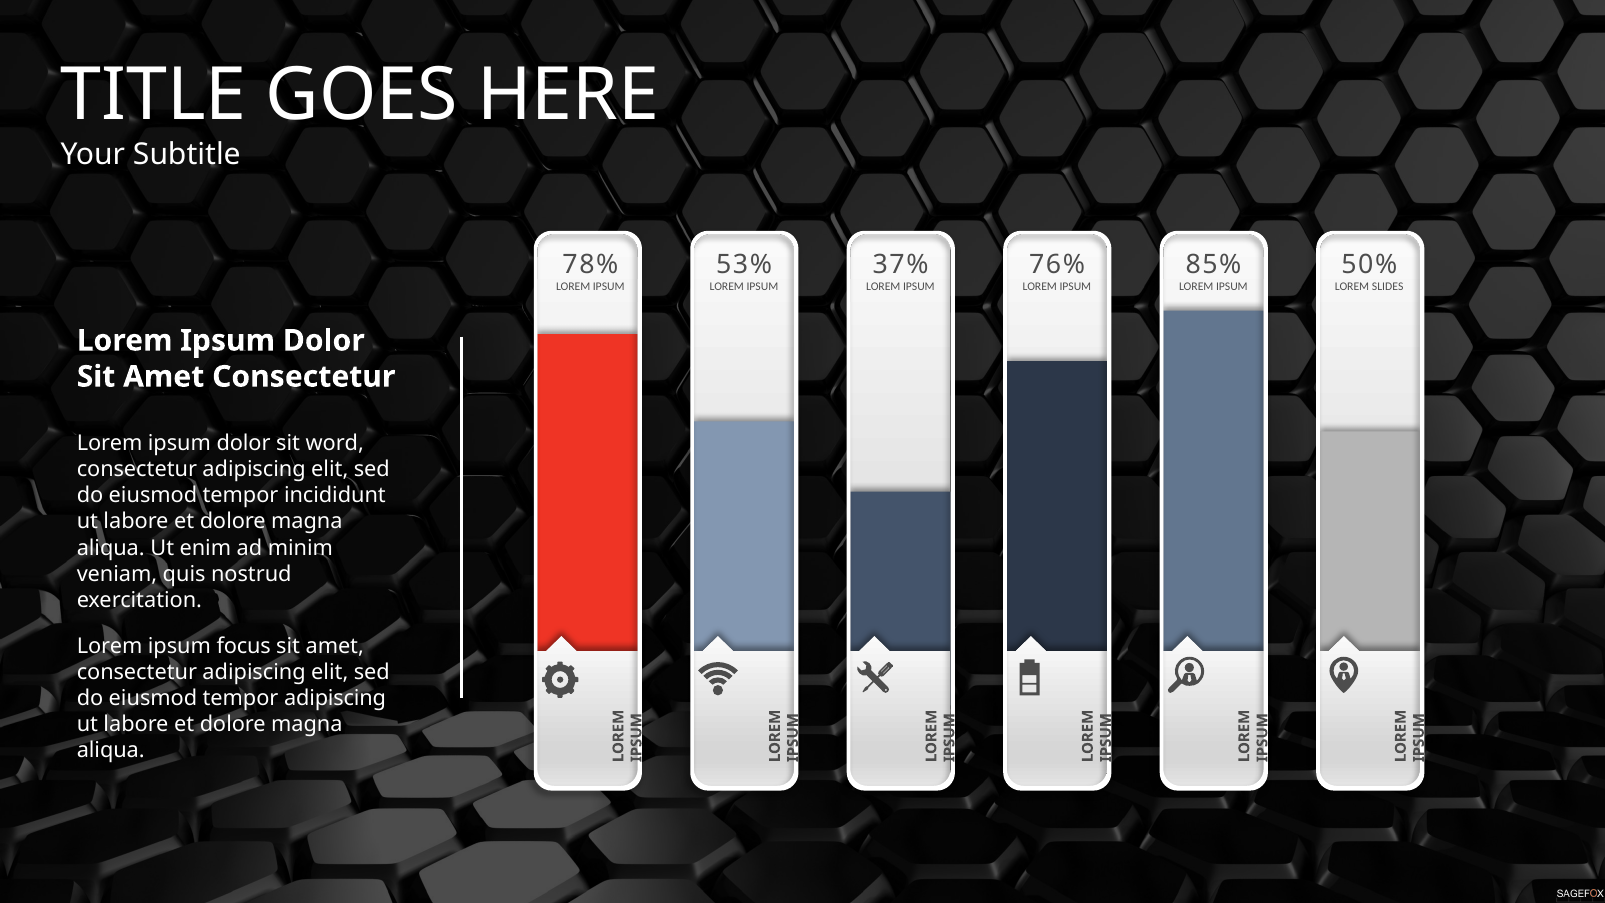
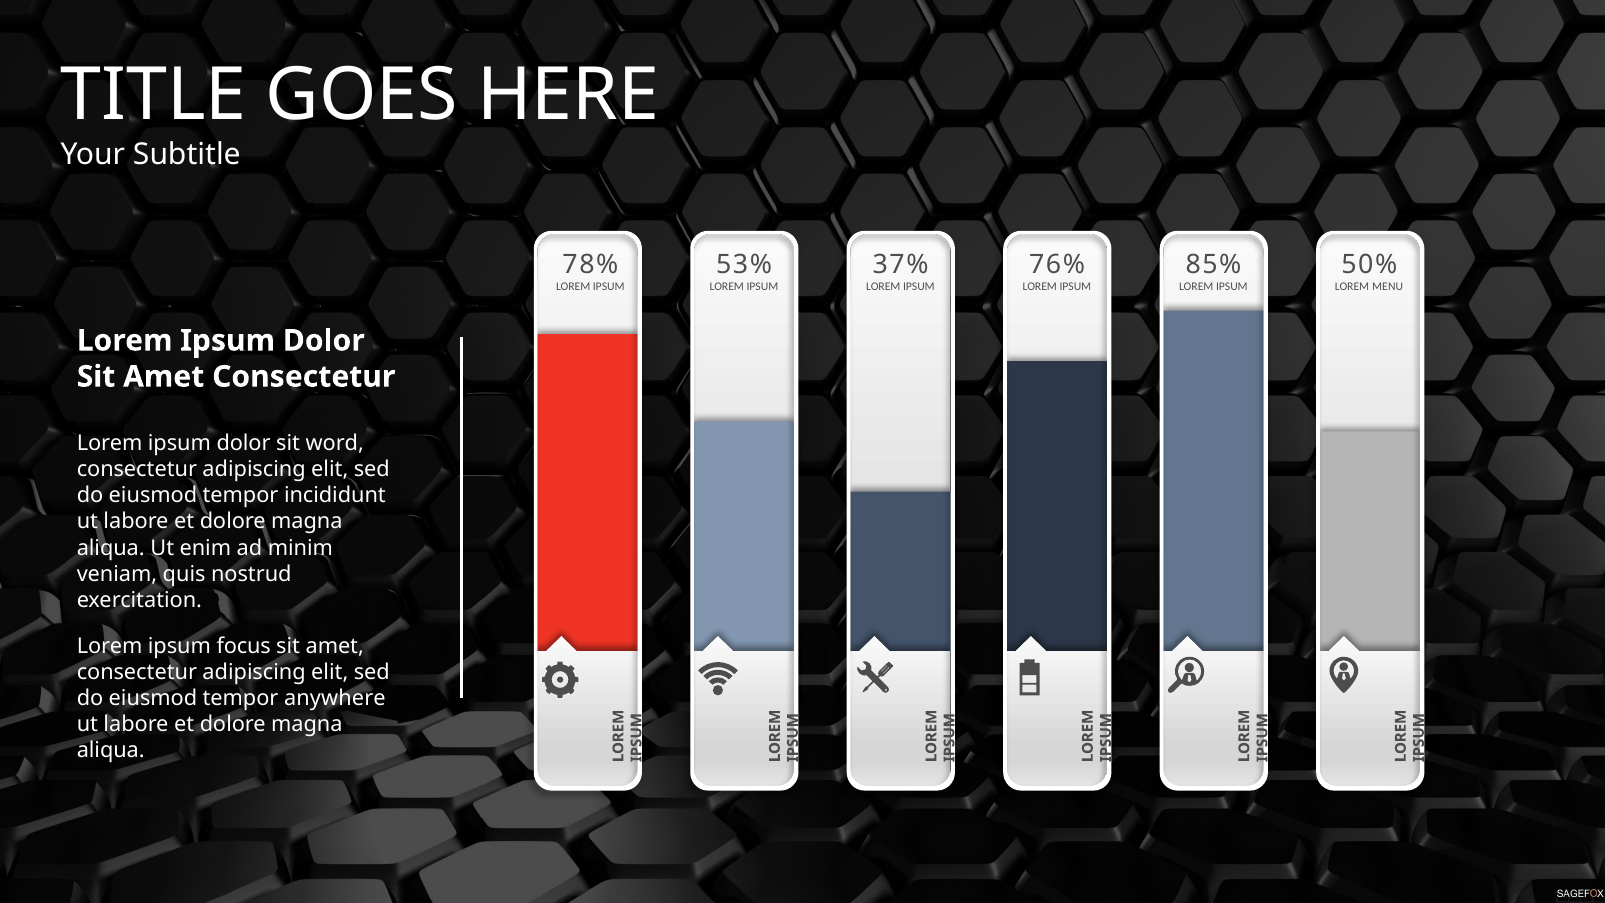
SLIDES: SLIDES -> MENU (1388, 286)
tempor adipiscing: adipiscing -> anywhere (335, 698)
